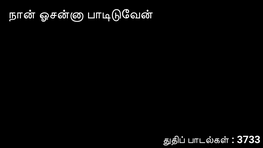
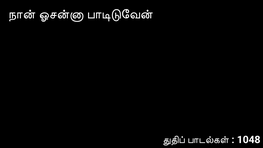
3733: 3733 -> 1048 (249, 140)
